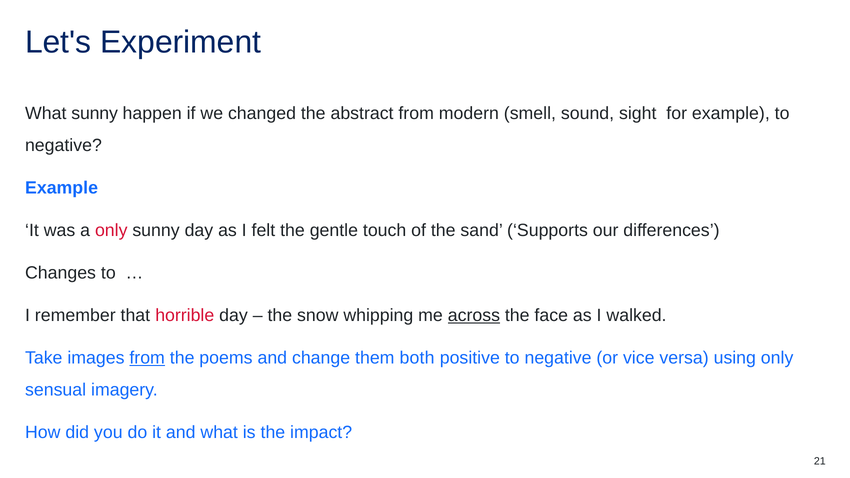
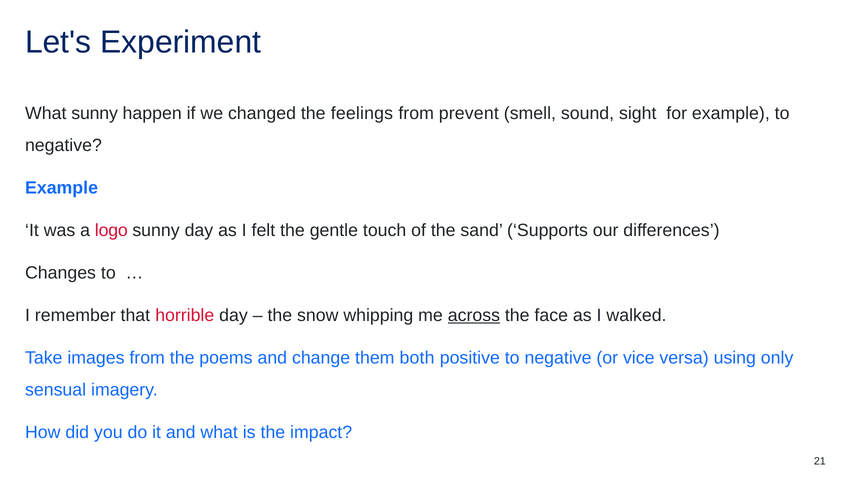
abstract: abstract -> feelings (362, 114)
modern: modern -> prevent (469, 114)
a only: only -> logo (111, 230)
from underline: present -> none (147, 358)
